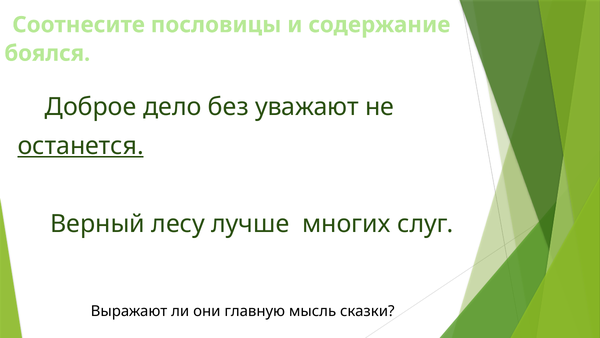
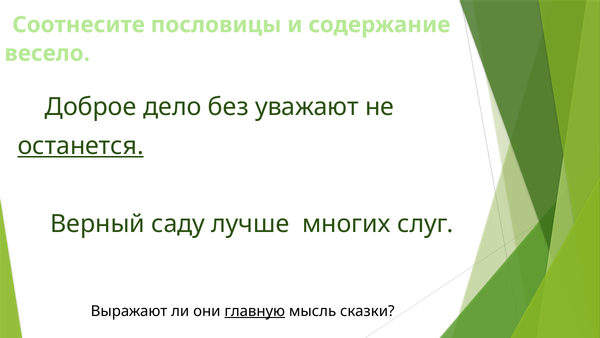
боялся: боялся -> весело (47, 53)
лесу: лесу -> саду (178, 224)
главную underline: none -> present (255, 311)
